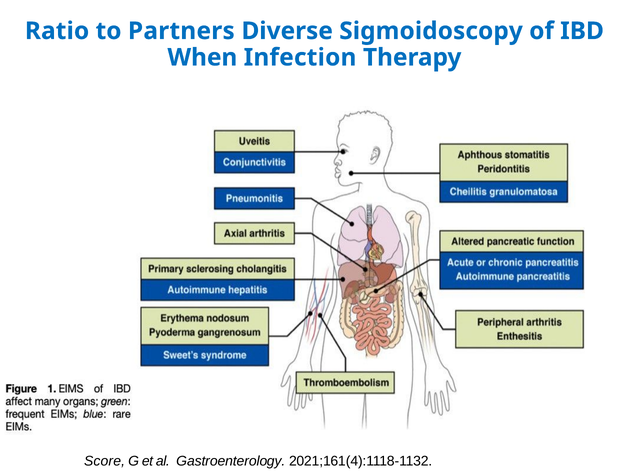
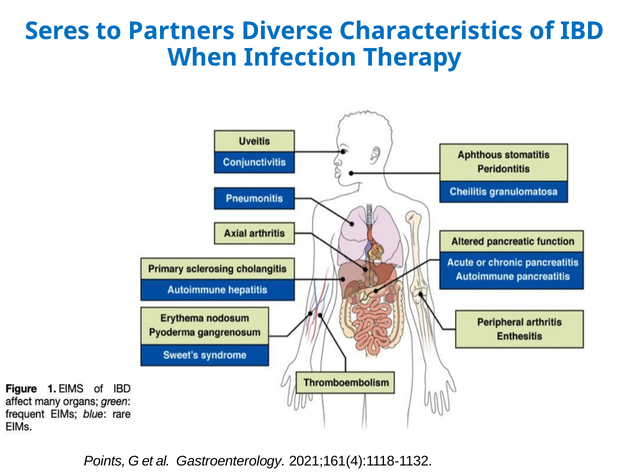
Ratio: Ratio -> Seres (57, 31)
Sigmoidoscopy: Sigmoidoscopy -> Characteristics (431, 31)
Score: Score -> Points (105, 461)
